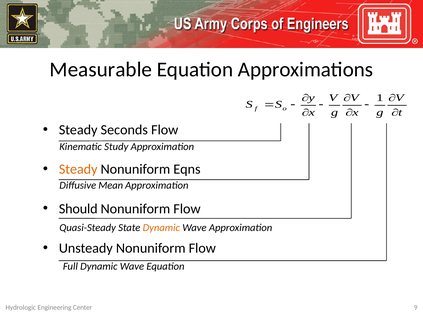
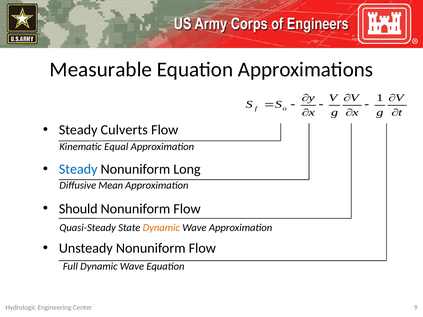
Seconds: Seconds -> Culverts (124, 130)
Study: Study -> Equal (116, 147)
Steady colour: orange -> blue (78, 169)
Eqns: Eqns -> Long (187, 169)
